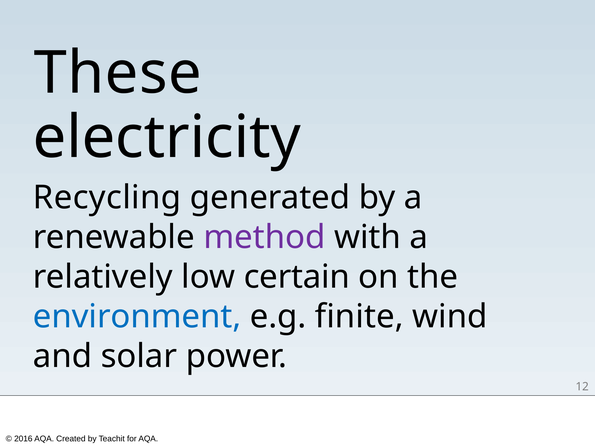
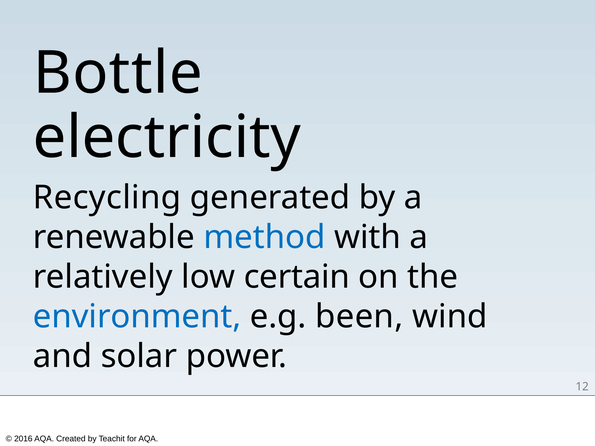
These: These -> Bottle (118, 73)
method colour: purple -> blue (264, 237)
finite: finite -> been (359, 317)
